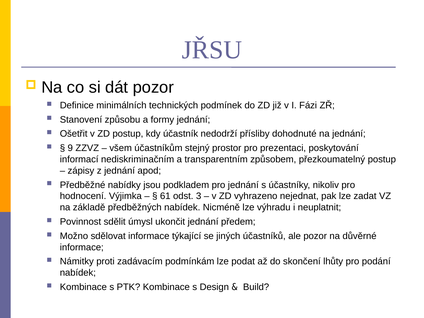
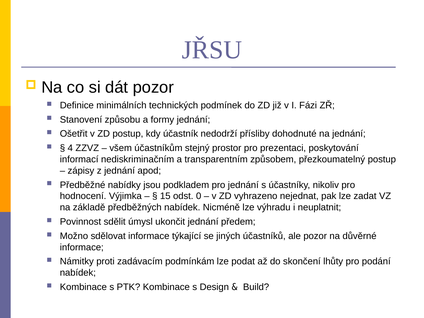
9: 9 -> 4 (70, 148)
61: 61 -> 15 (165, 196)
3: 3 -> 0 (199, 196)
